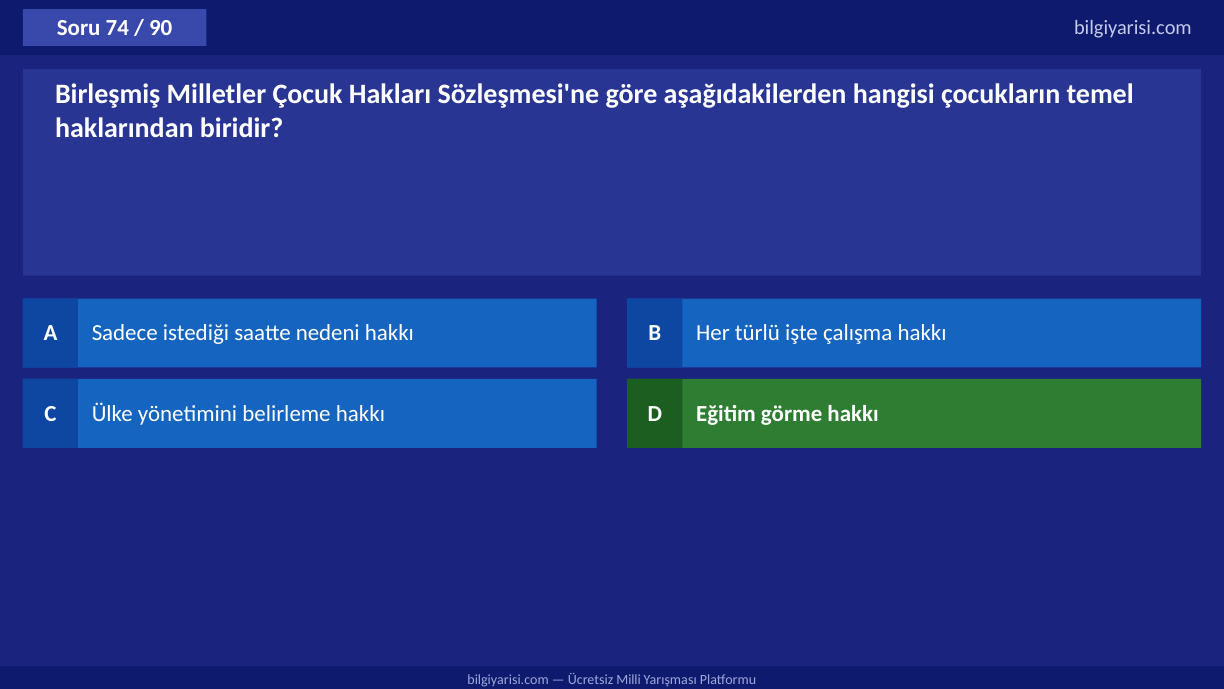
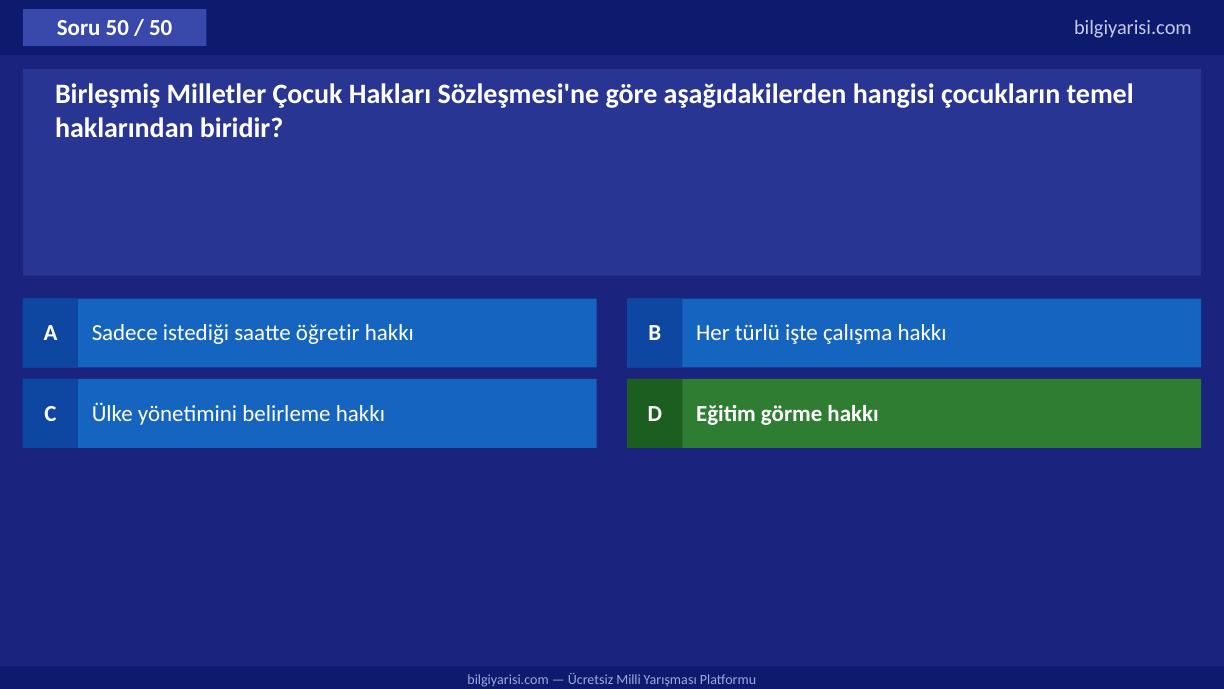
Soru 74: 74 -> 50 (117, 28)
90: 90 -> 50 (161, 28)
nedeni: nedeni -> öğretir (328, 333)
